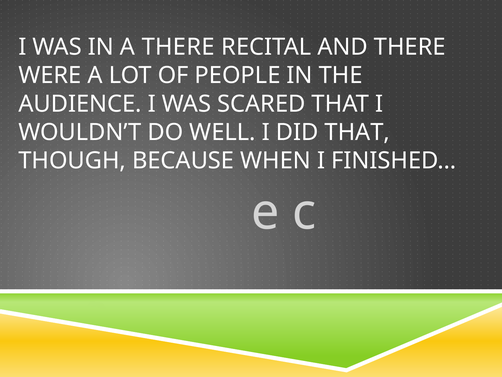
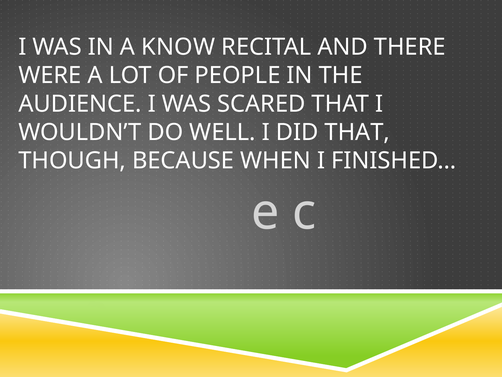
A THERE: THERE -> KNOW (178, 47)
